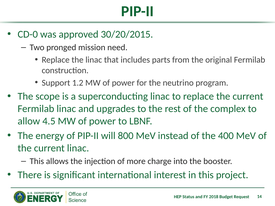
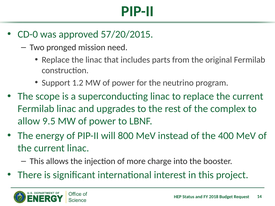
30/20/2015: 30/20/2015 -> 57/20/2015 (127, 34)
4.5: 4.5 -> 9.5 (49, 121)
